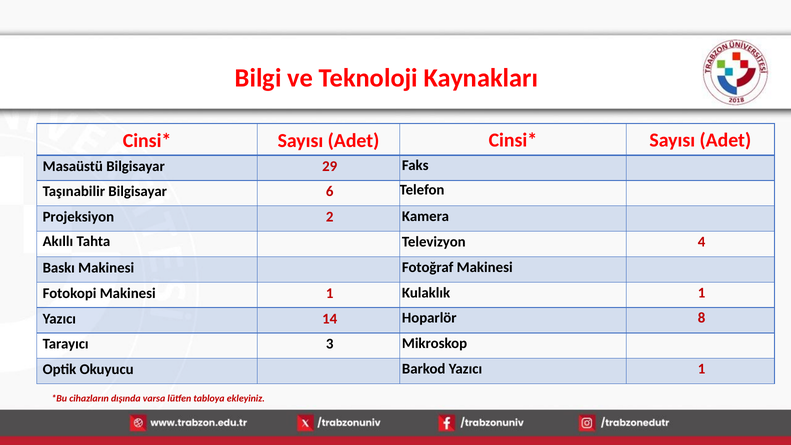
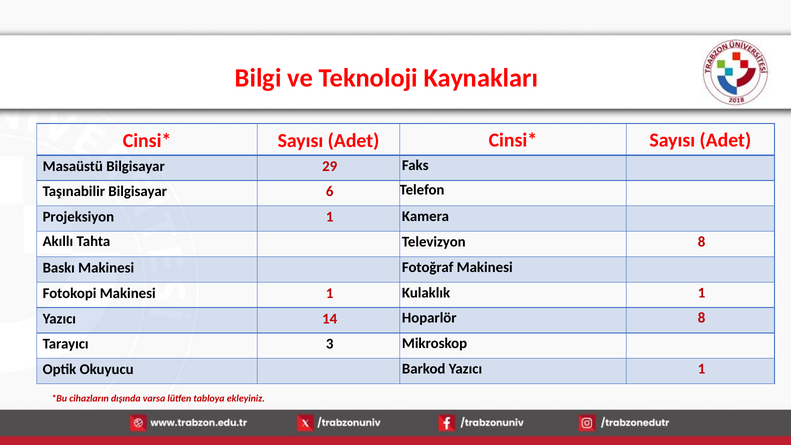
Projeksiyon 2: 2 -> 1 (330, 217)
Televizyon 4: 4 -> 8 (702, 242)
